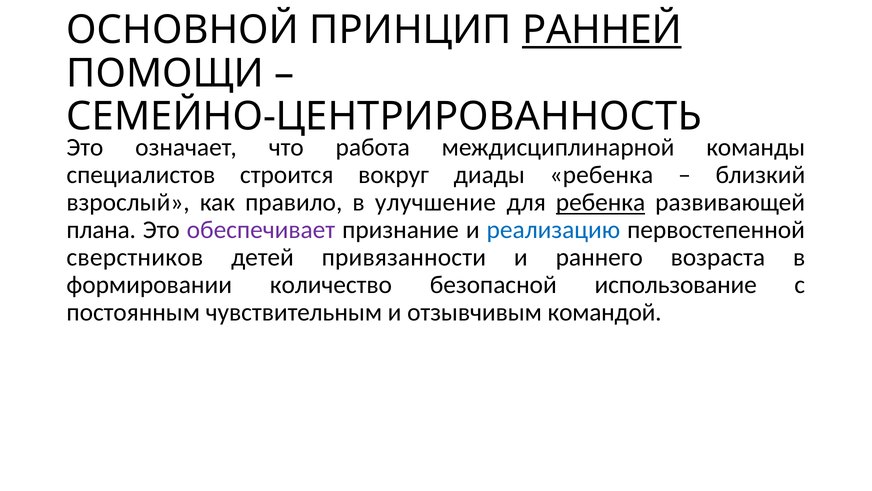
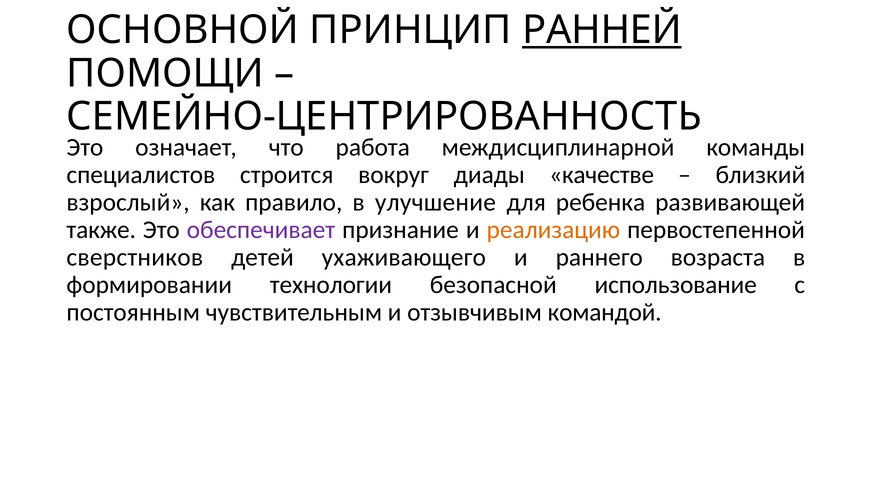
диады ребенка: ребенка -> качестве (602, 175)
ребенка underline: present -> none (601, 202)
плана: плана -> также (101, 230)
реализацию colour: blue -> orange (553, 230)
привязанности: привязанности -> ухаживающего (404, 257)
количество: количество -> технологии (331, 285)
